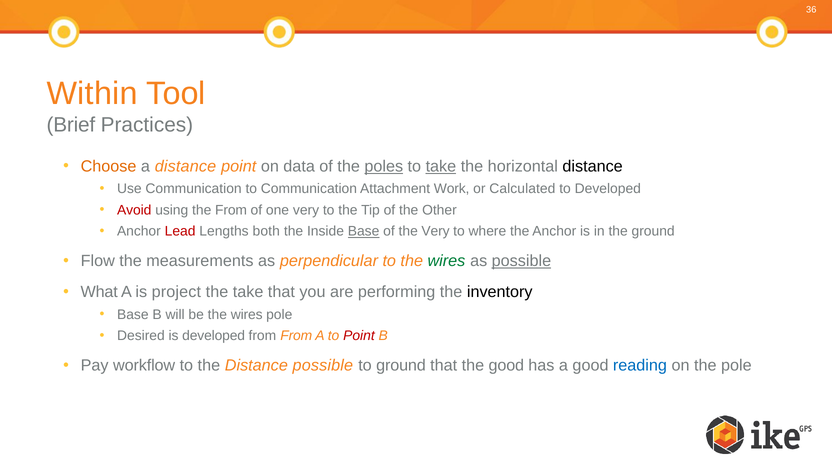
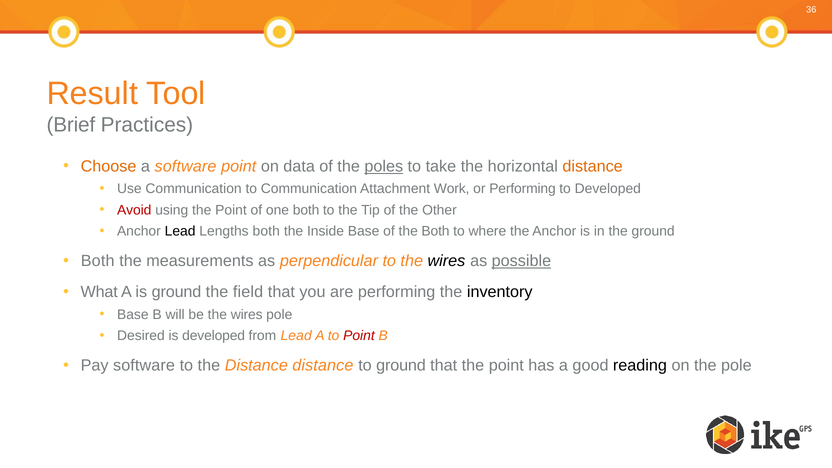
Within: Within -> Result (92, 94)
a distance: distance -> software (186, 166)
take underline: present -> none (441, 166)
distance colour: black -> orange (593, 166)
or Calculated: Calculated -> Performing (523, 189)
using the From: From -> Point (231, 210)
one very: very -> both (306, 210)
Lead colour: red -> black (180, 231)
Base underline: present -> none (364, 231)
the Very: Very -> Both (436, 231)
Flow: Flow -> Both (98, 261)
wires colour: green -> black (446, 261)
is project: project -> ground (177, 292)
the take: take -> field (248, 292)
from From: From -> Lead (296, 336)
Pay workflow: workflow -> software (144, 366)
Distance possible: possible -> distance (323, 366)
that the good: good -> point (506, 366)
reading colour: blue -> black (640, 366)
